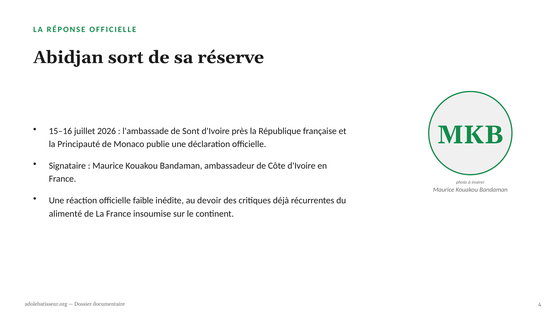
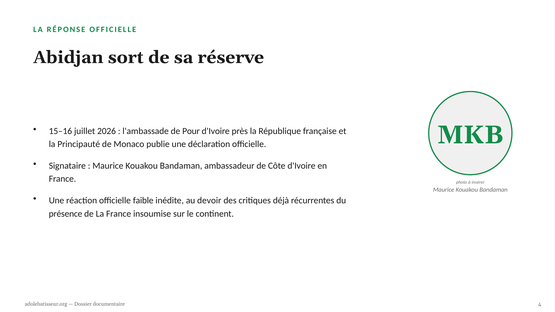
Sont: Sont -> Pour (191, 131)
alimenté: alimenté -> présence (66, 214)
